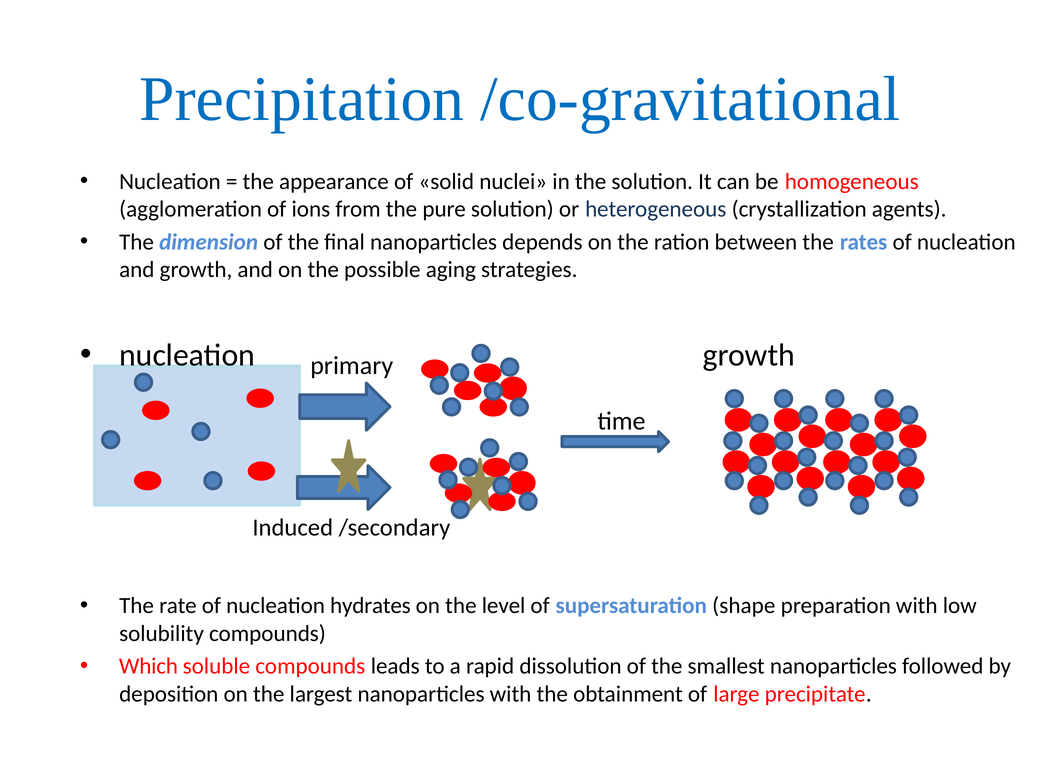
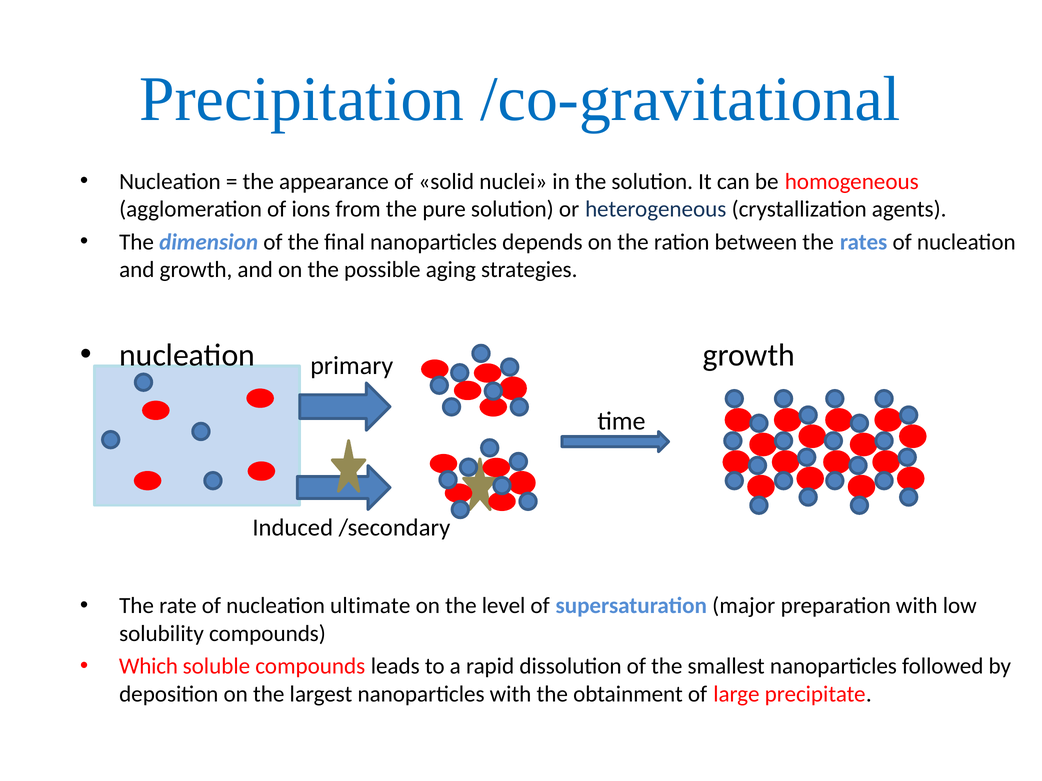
hydrates: hydrates -> ultimate (370, 606)
shape: shape -> major (744, 606)
